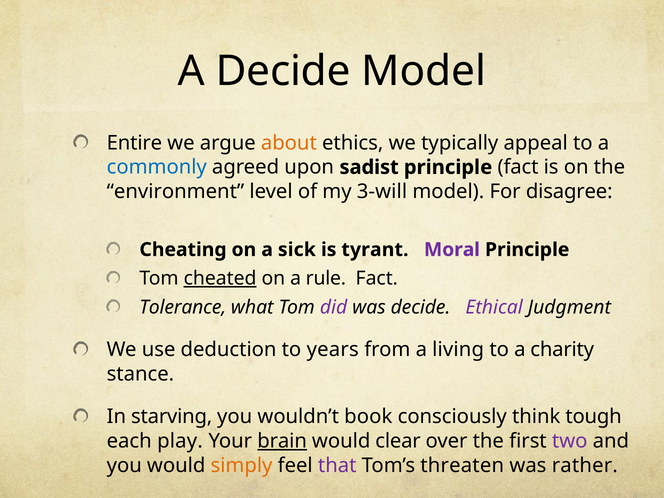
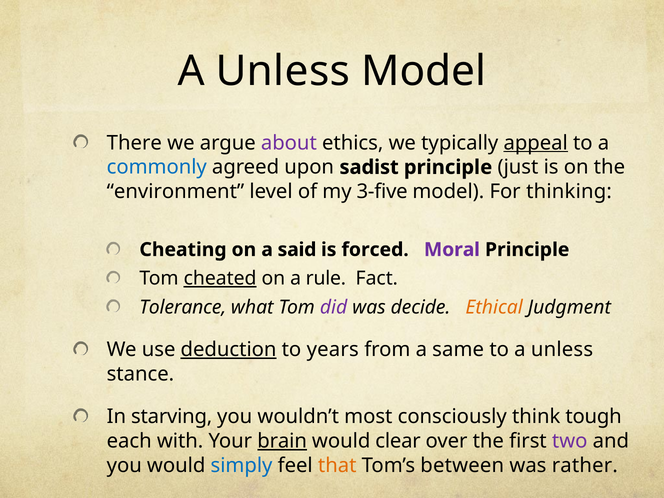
Decide: Decide -> Unless (283, 71)
Entire: Entire -> There (134, 143)
about colour: orange -> purple (289, 143)
appeal underline: none -> present (536, 143)
principle fact: fact -> just (518, 167)
3-will: 3-will -> 3-five (382, 192)
disagree: disagree -> thinking (569, 192)
sick: sick -> said (297, 250)
tyrant: tyrant -> forced (375, 250)
Ethical colour: purple -> orange (494, 307)
deduction underline: none -> present (229, 350)
living: living -> same (458, 350)
to a charity: charity -> unless (562, 350)
book: book -> most (368, 417)
play: play -> with (180, 441)
simply colour: orange -> blue (241, 465)
that colour: purple -> orange (337, 465)
threaten: threaten -> between (462, 465)
